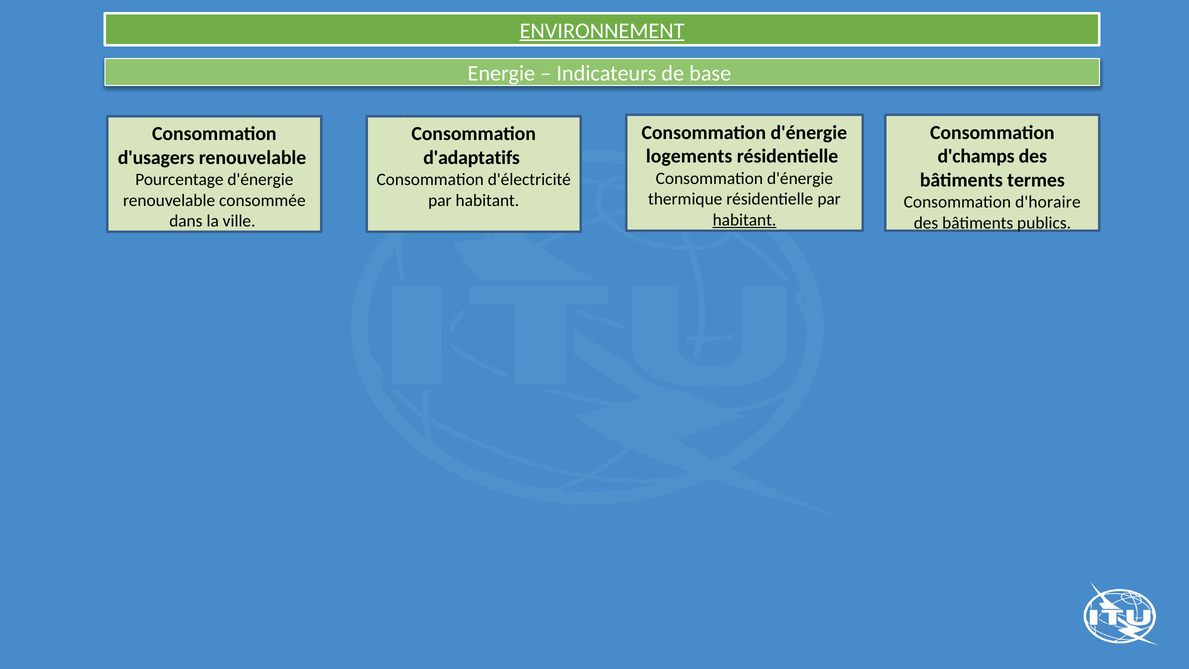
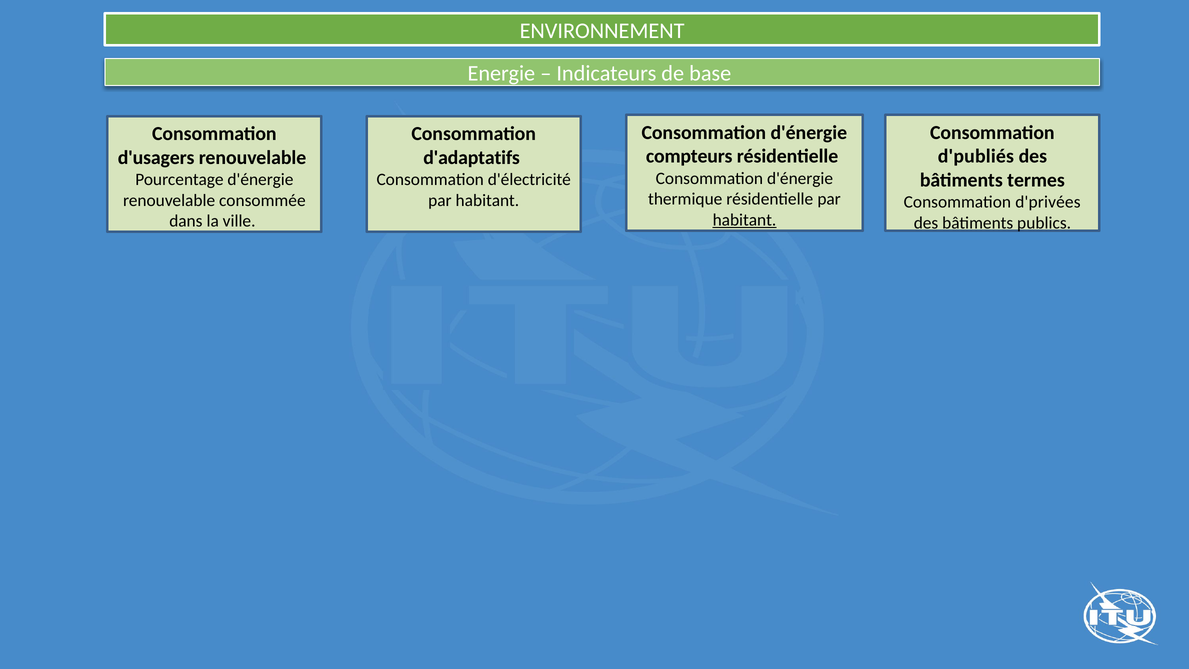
ENVIRONNEMENT underline: present -> none (602, 31)
logements: logements -> compteurs (689, 156)
d'champs: d'champs -> d'publiés (976, 156)
d'horaire: d'horaire -> d'privées (1048, 202)
